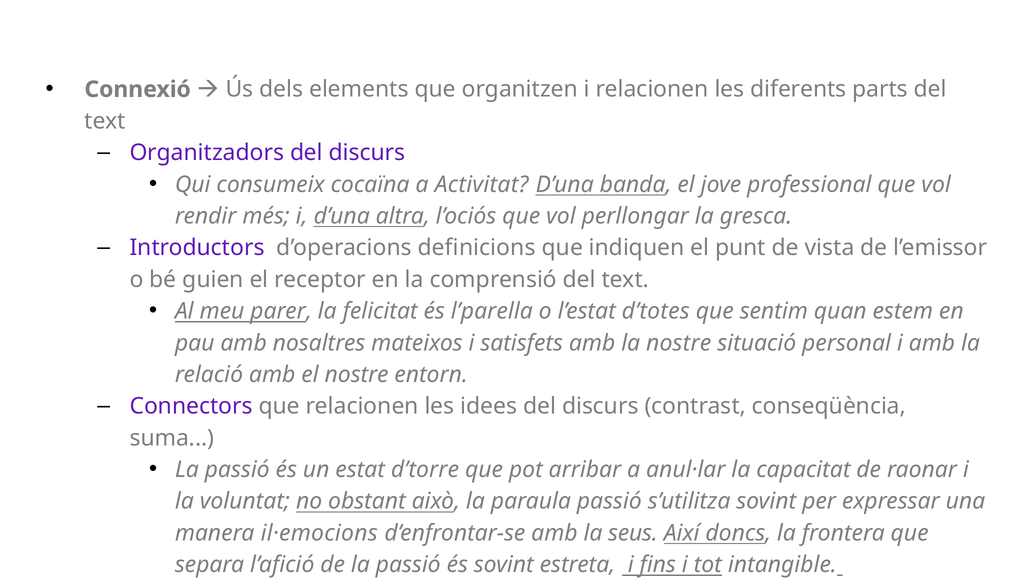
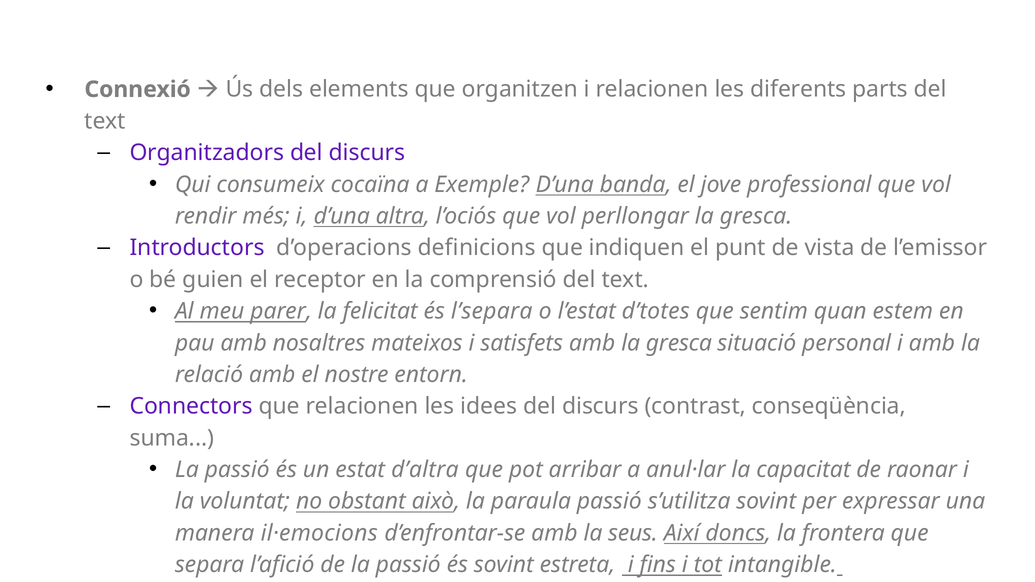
Activitat: Activitat -> Exemple (482, 185)
l’parella: l’parella -> l’separa (492, 311)
amb la nostre: nostre -> gresca (679, 343)
d’torre: d’torre -> d’altra (425, 470)
